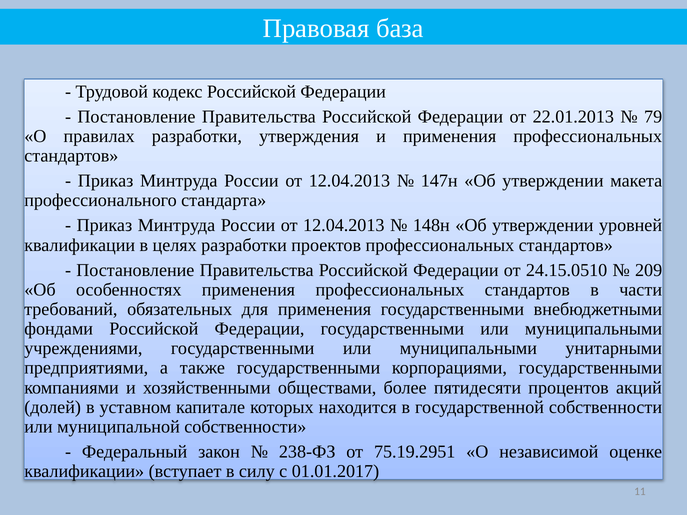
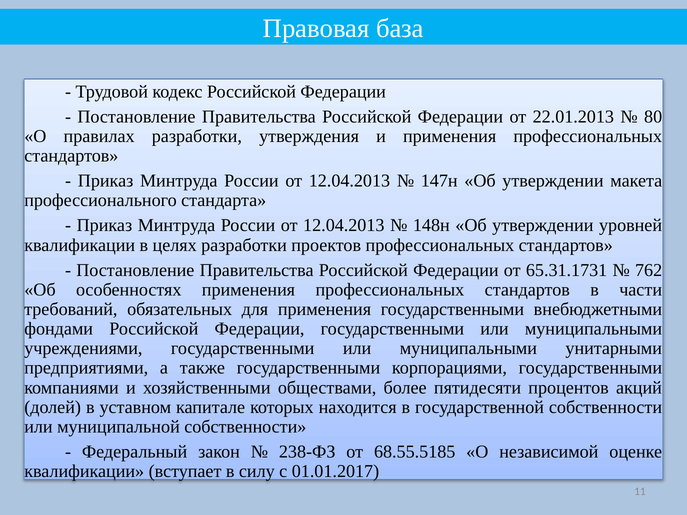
79: 79 -> 80 (653, 117)
24.15.0510: 24.15.0510 -> 65.31.1731 (567, 270)
209: 209 -> 762 (649, 270)
75.19.2951: 75.19.2951 -> 68.55.5185 (415, 452)
